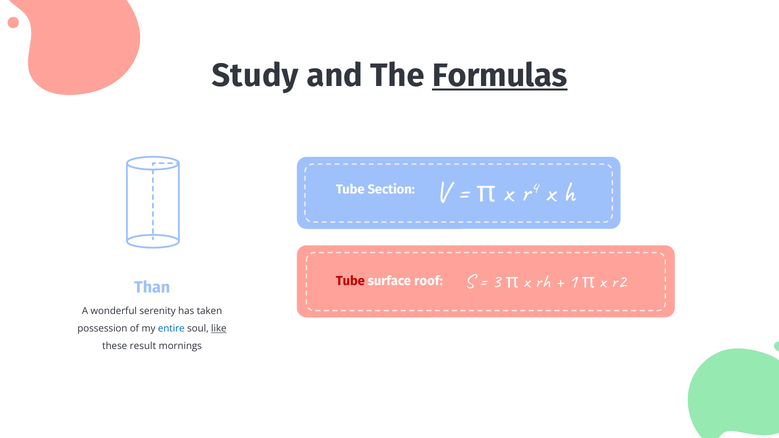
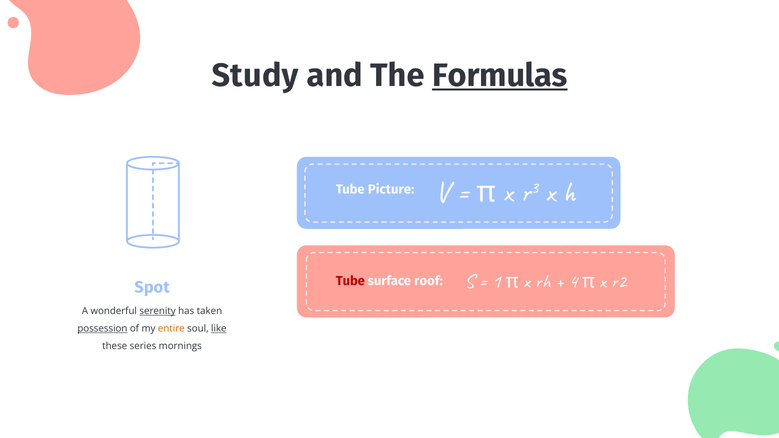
4: 4 -> 3 (535, 188)
Section: Section -> Picture (391, 190)
3: 3 -> 1 (497, 281)
1: 1 -> 4 (573, 281)
Than: Than -> Spot (152, 288)
serenity underline: none -> present (158, 311)
possession underline: none -> present (102, 329)
entire colour: blue -> orange (171, 329)
result: result -> series (143, 346)
